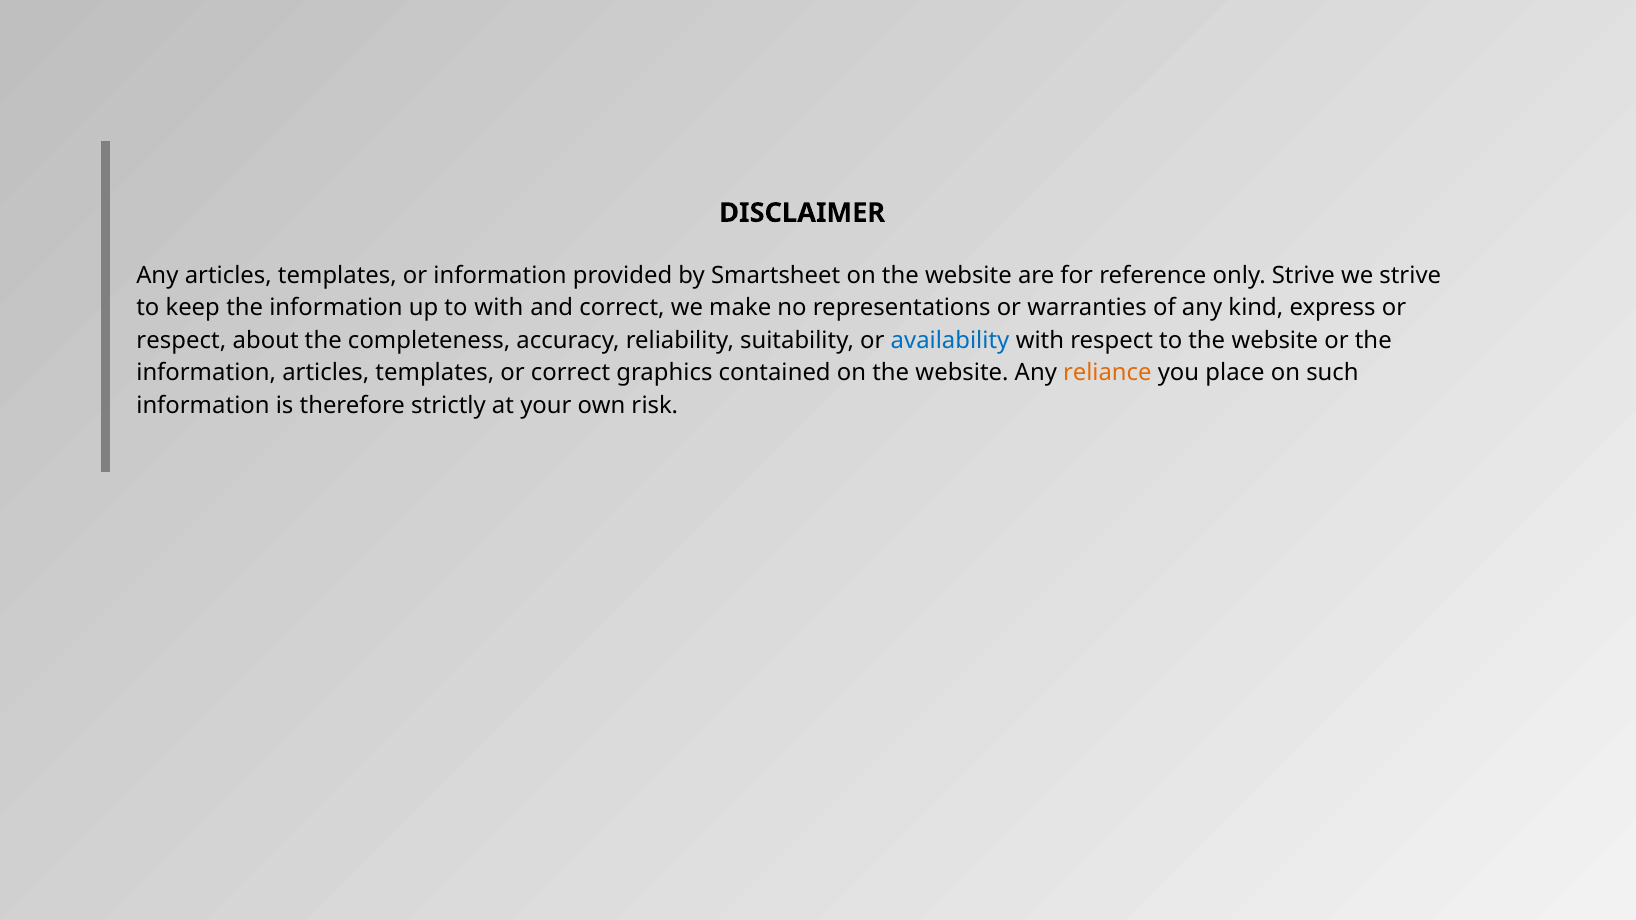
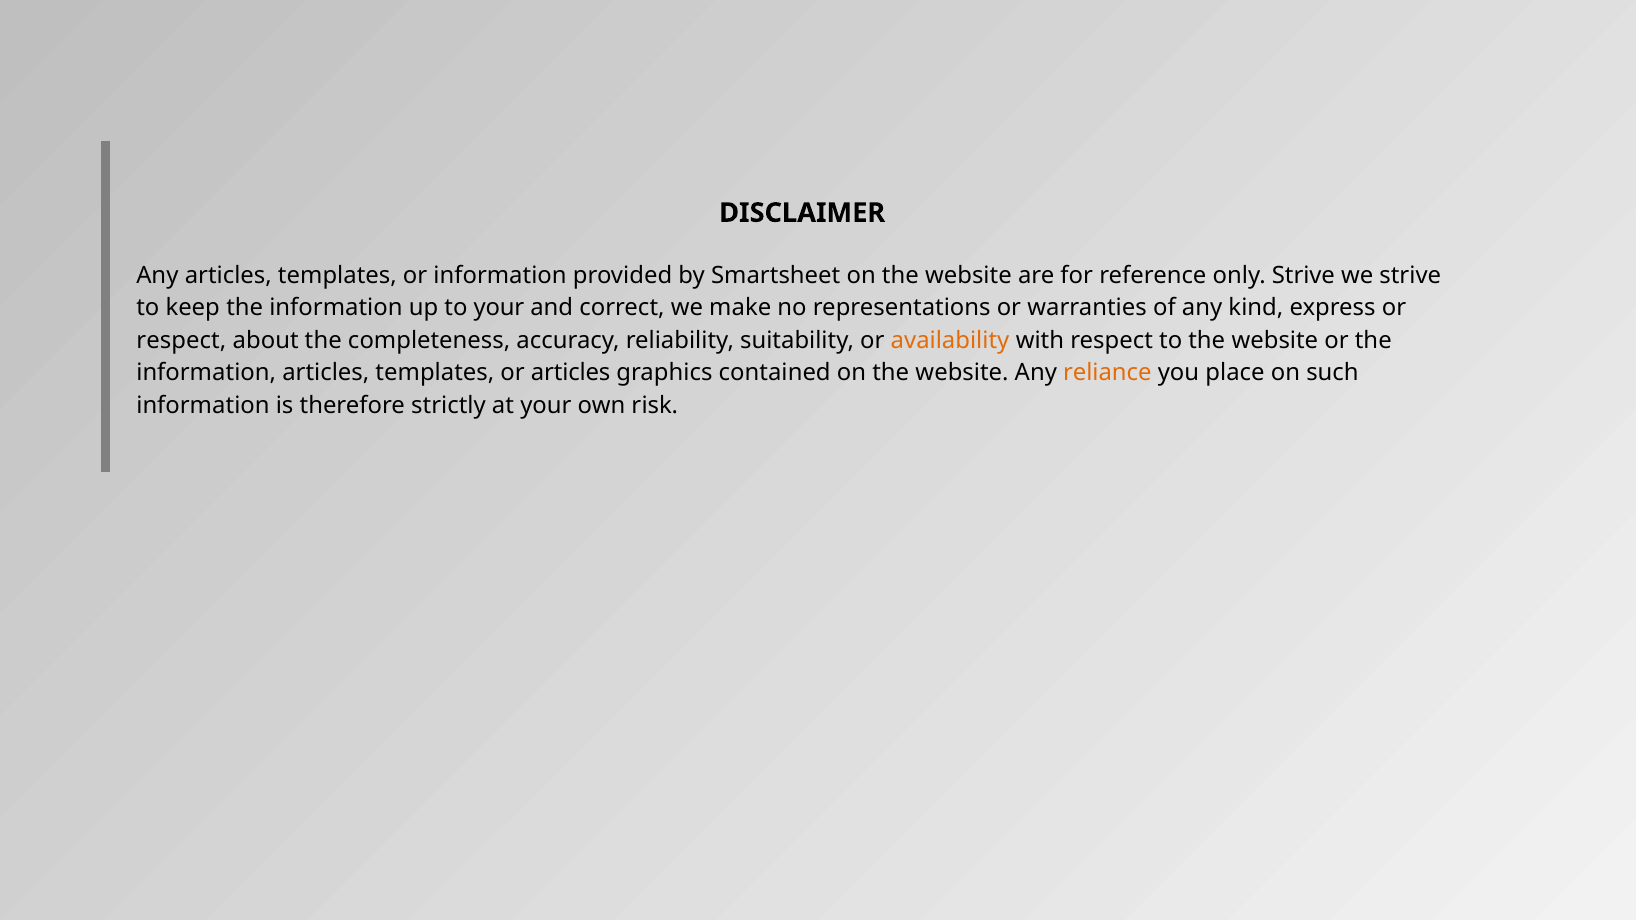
to with: with -> your (499, 308)
availability colour: blue -> orange (950, 340)
or correct: correct -> articles (571, 373)
